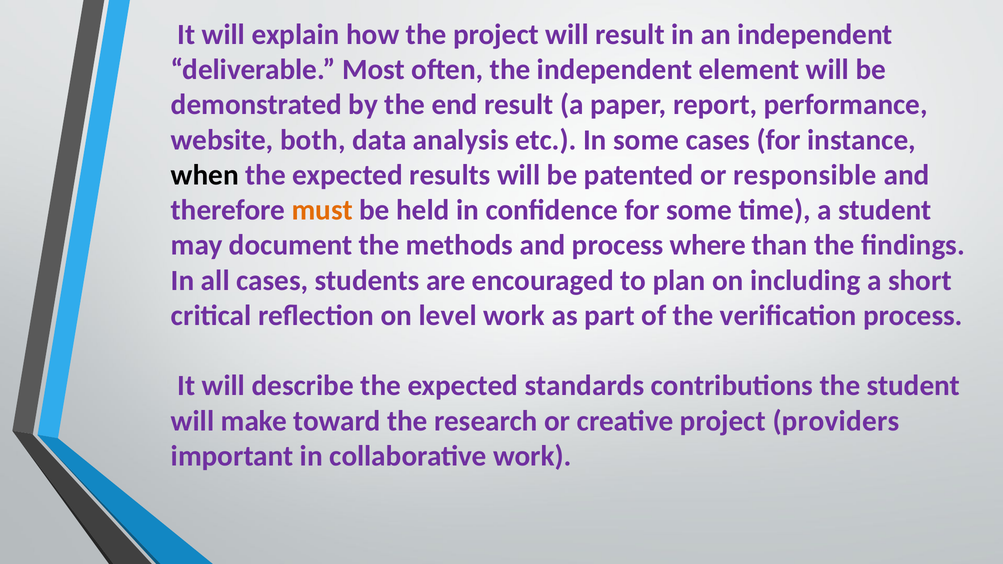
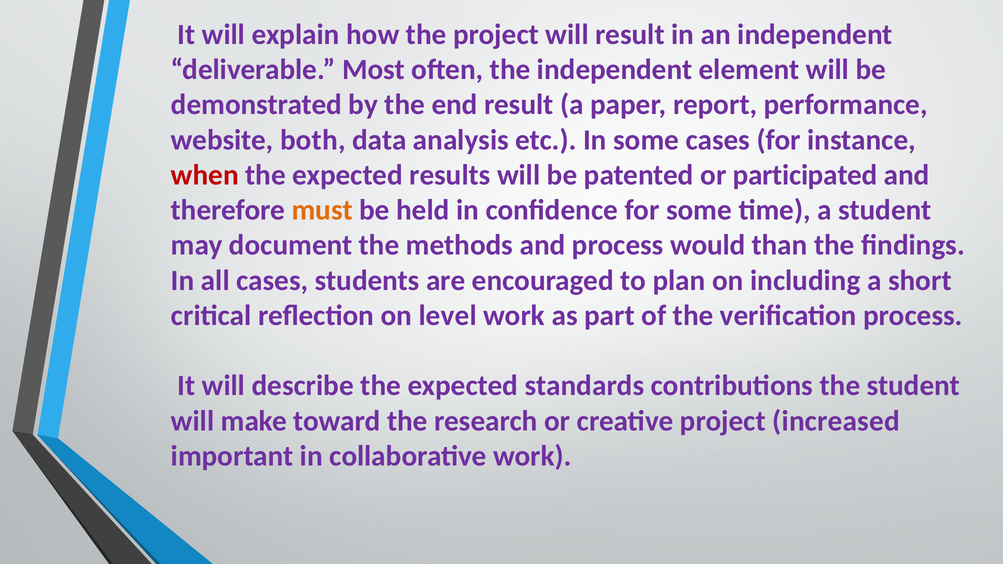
when colour: black -> red (205, 175)
responsible: responsible -> participated (805, 175)
where: where -> would (708, 245)
providers: providers -> increased (836, 421)
